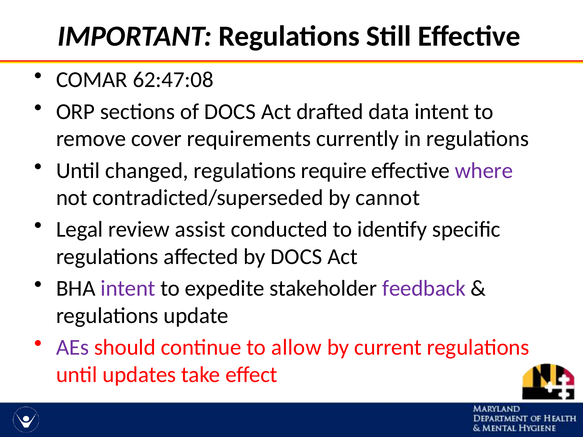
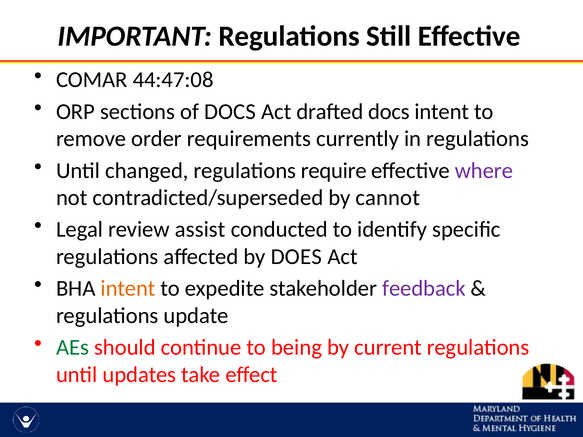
62:47:08: 62:47:08 -> 44:47:08 (173, 80)
drafted data: data -> docs (389, 112)
cover: cover -> order (156, 139)
by DOCS: DOCS -> DOES (296, 257)
intent colour: purple -> orange (128, 289)
AEs colour: purple -> green (73, 348)
allow: allow -> being (297, 348)
